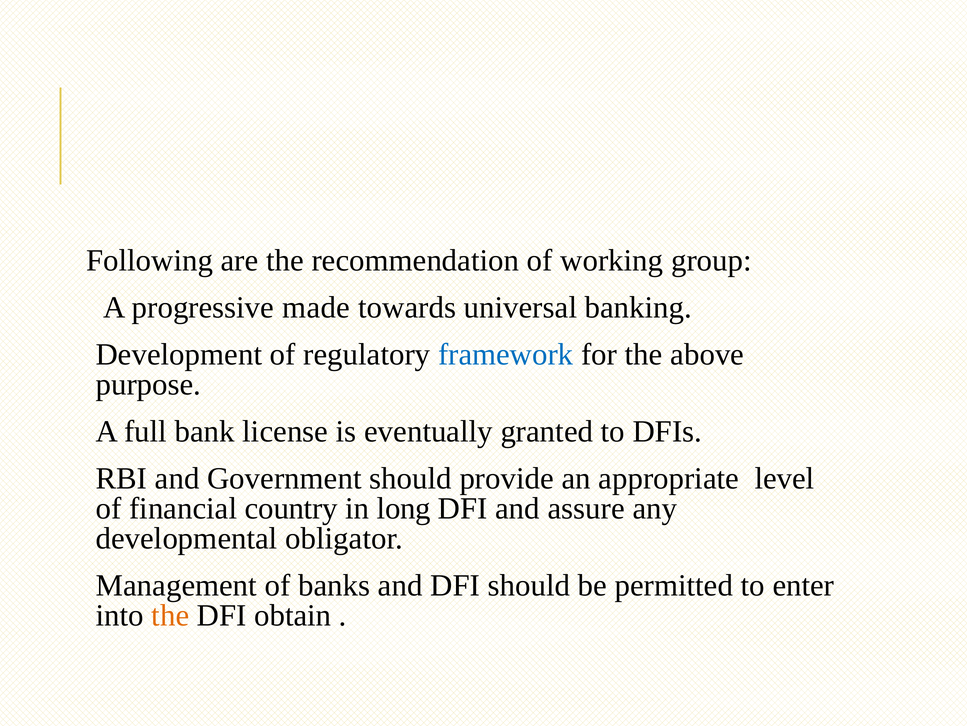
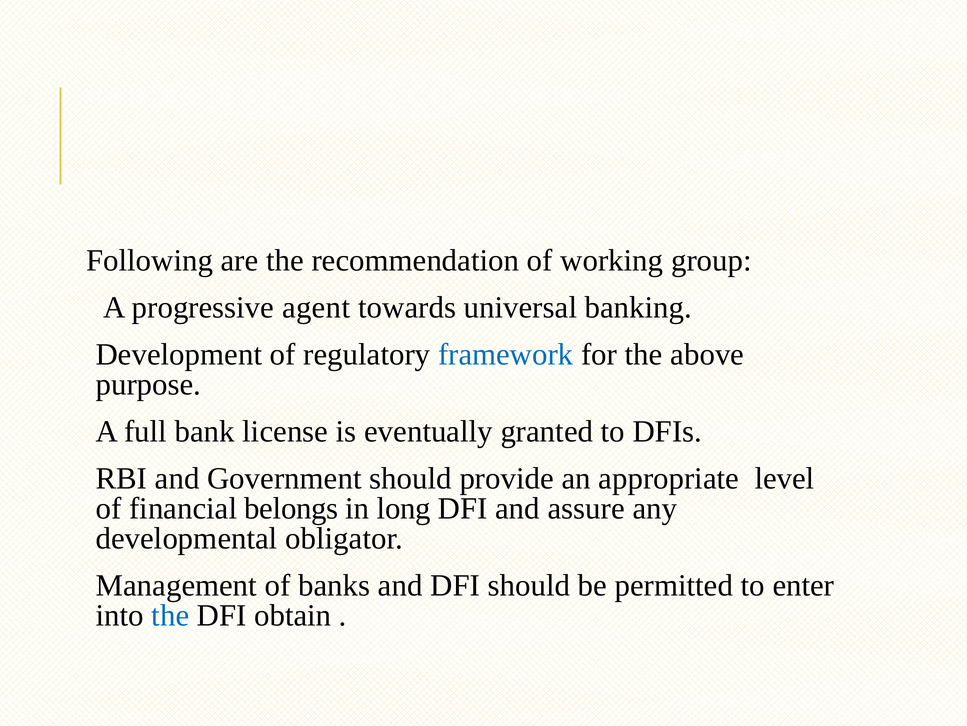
made: made -> agent (316, 307)
country: country -> belongs (291, 508)
the colour: orange -> blue (170, 615)
